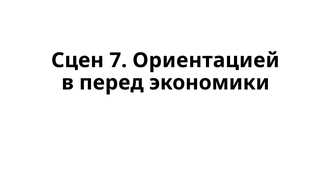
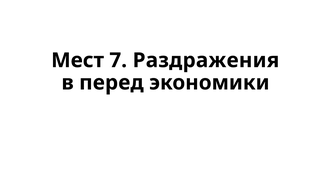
Сцен: Сцен -> Мест (78, 60)
Ориентацией: Ориентацией -> Раздражения (206, 60)
